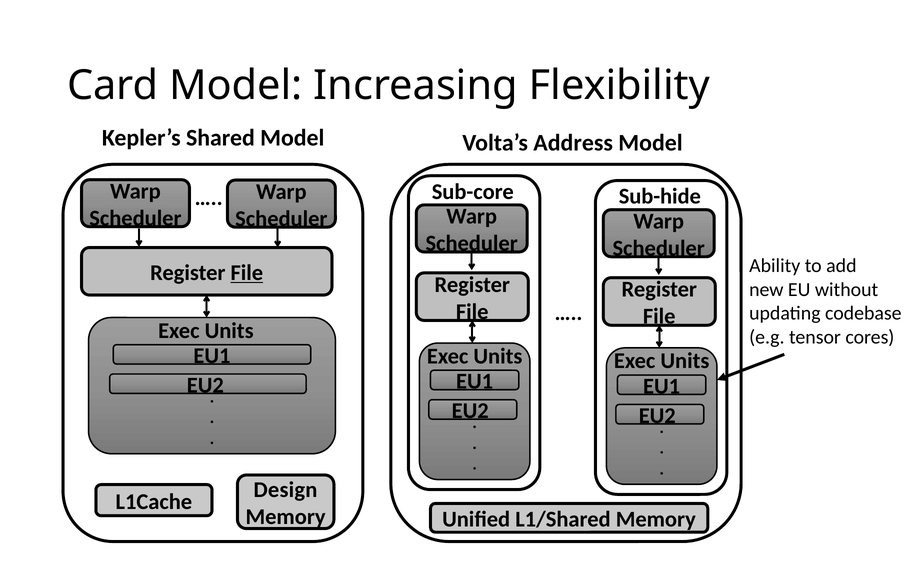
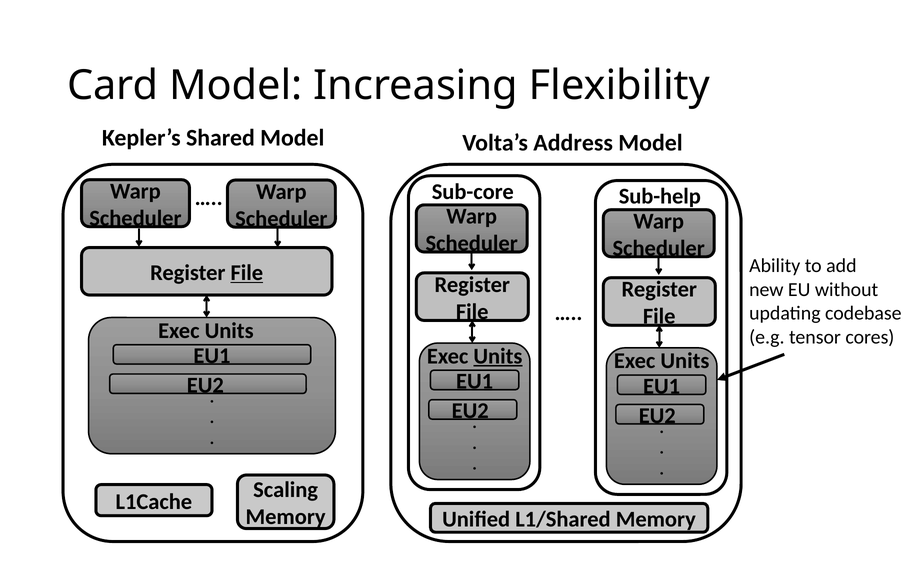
Sub-hide: Sub-hide -> Sub-help (660, 197)
Units underline: none -> present (498, 356)
Design: Design -> Scaling (286, 490)
